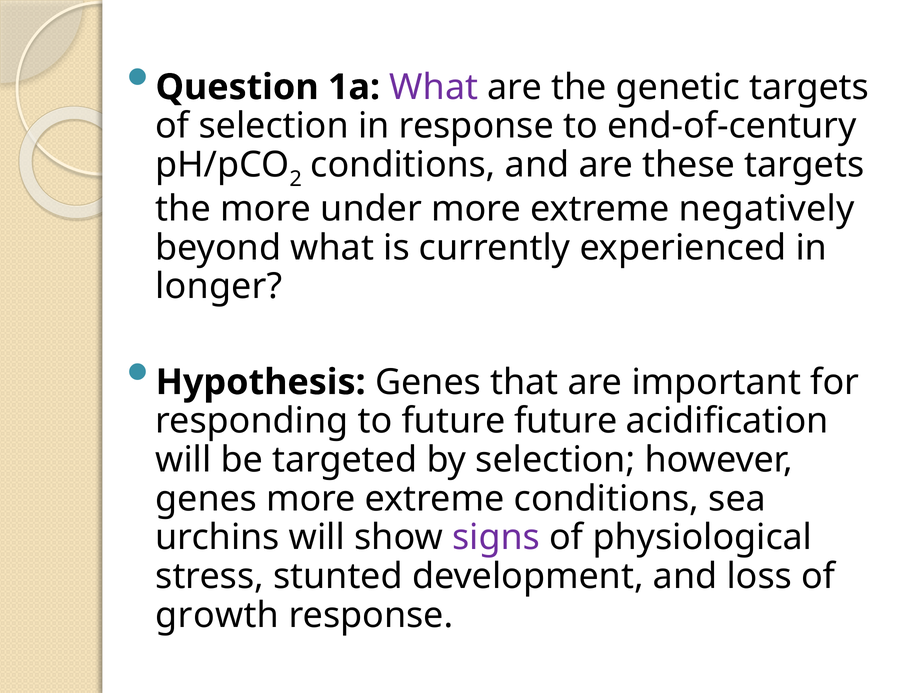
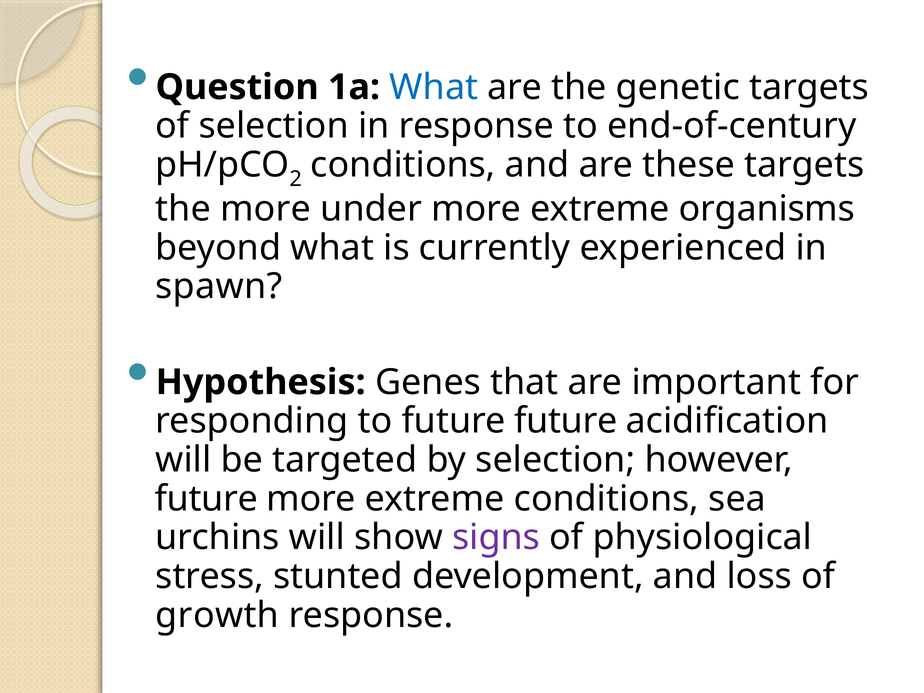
What colour: purple -> blue (434, 87)
negatively: negatively -> organisms (767, 209)
longer: longer -> spawn (219, 286)
genes: genes -> future (206, 499)
